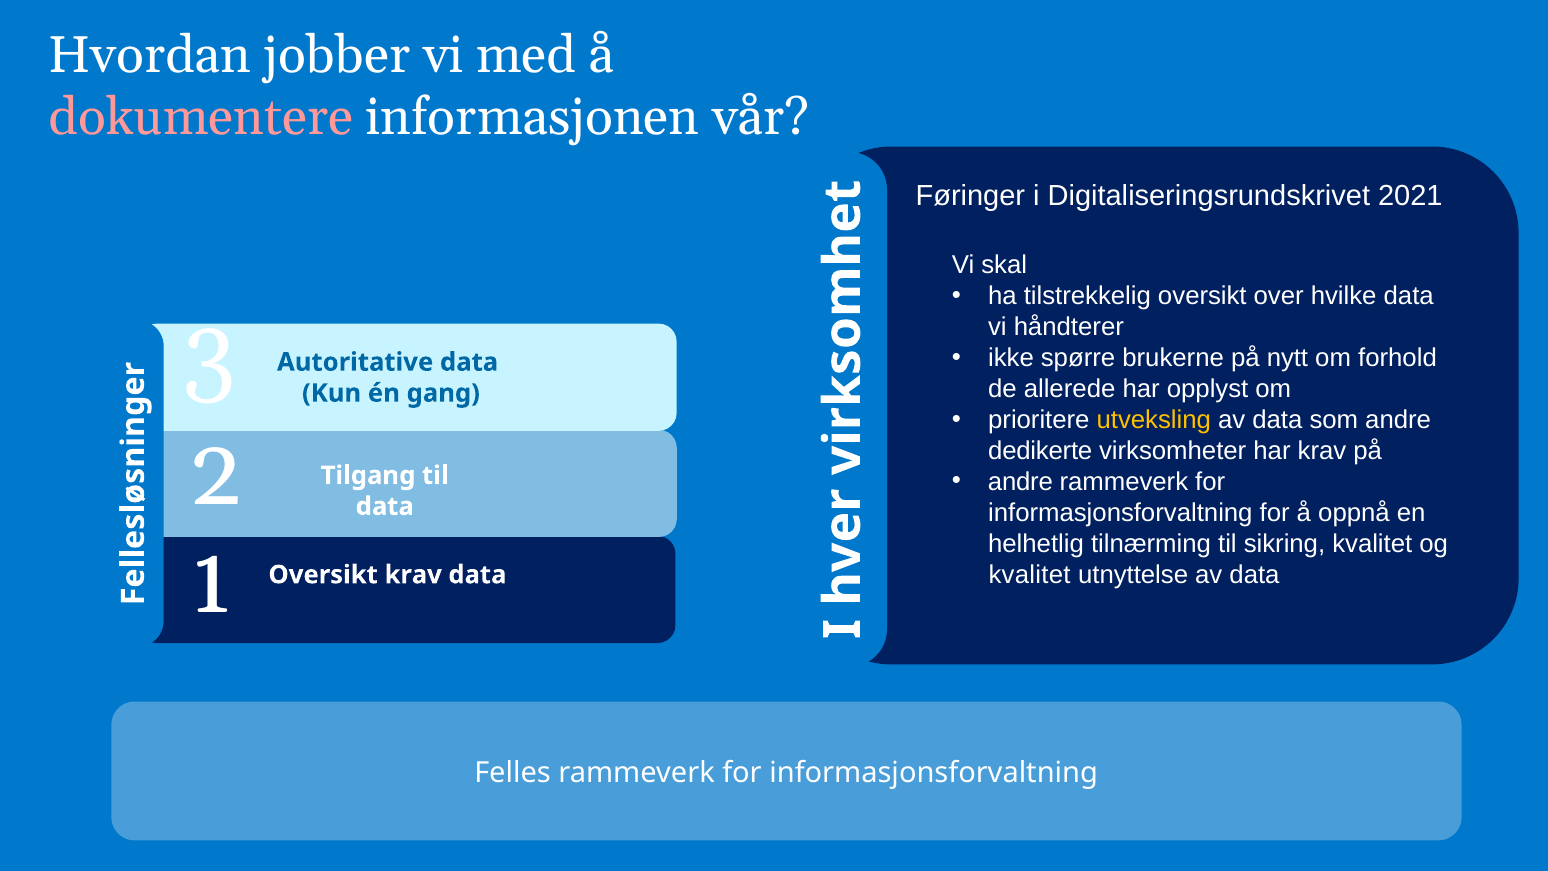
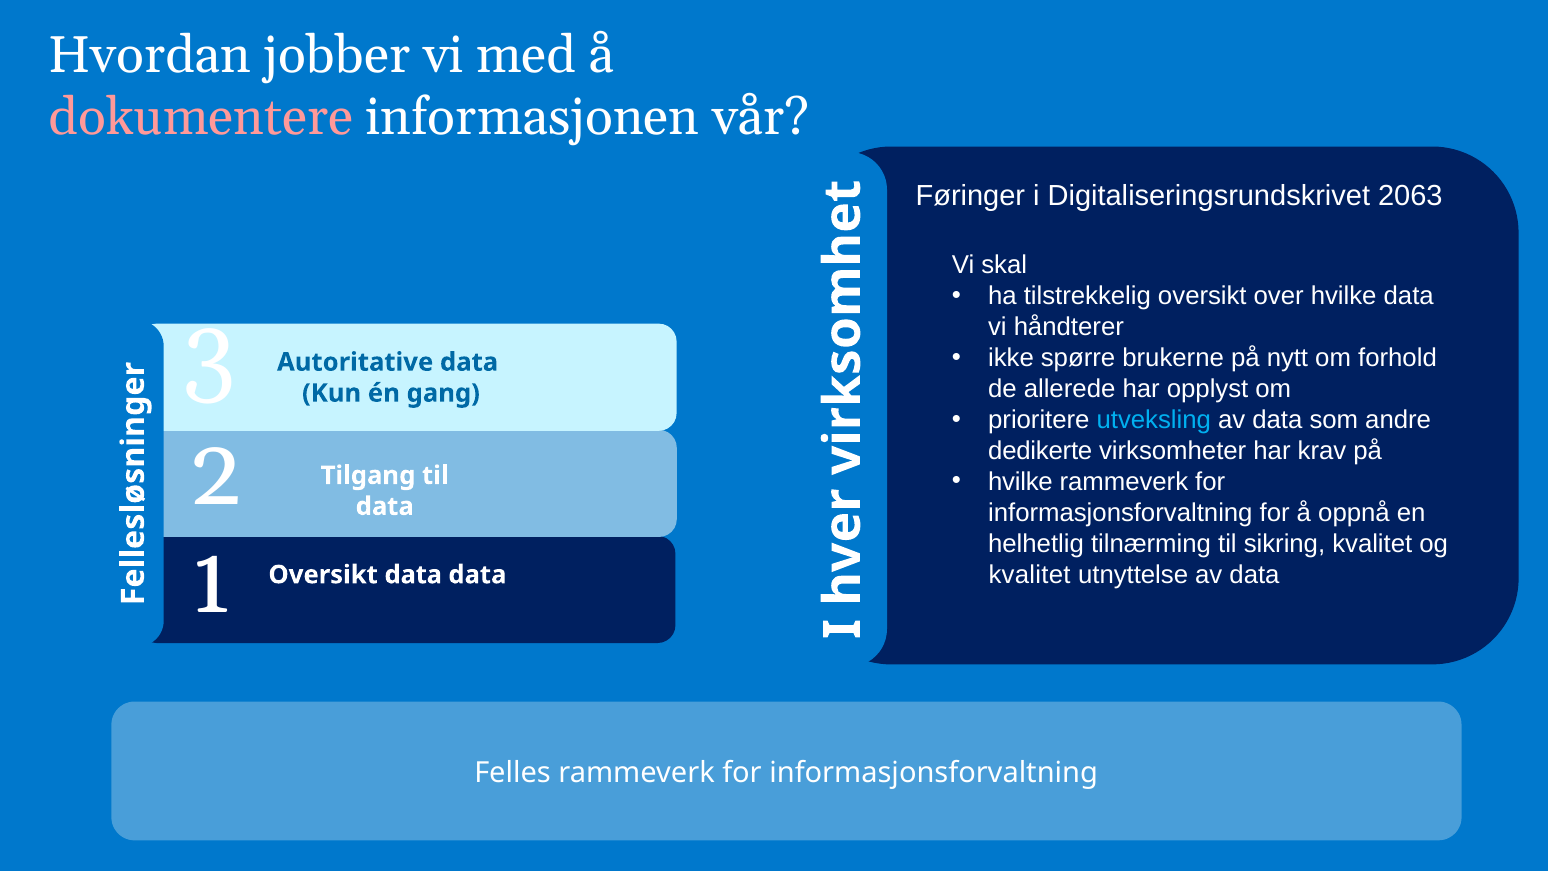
2021: 2021 -> 2063 (1410, 196)
utveksling colour: yellow -> light blue (1154, 420)
andre: andre -> hvilke (1020, 482)
Oversikt krav: krav -> data (413, 575)
